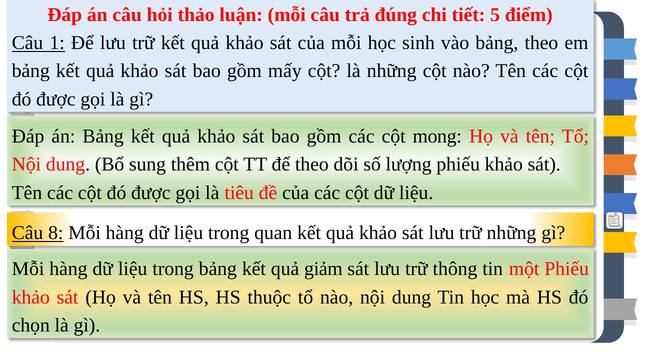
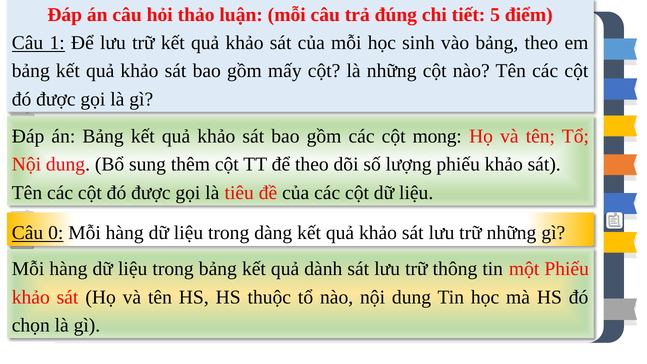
8: 8 -> 0 (56, 233)
quan: quan -> dàng (273, 233)
giảm: giảm -> dành (323, 269)
